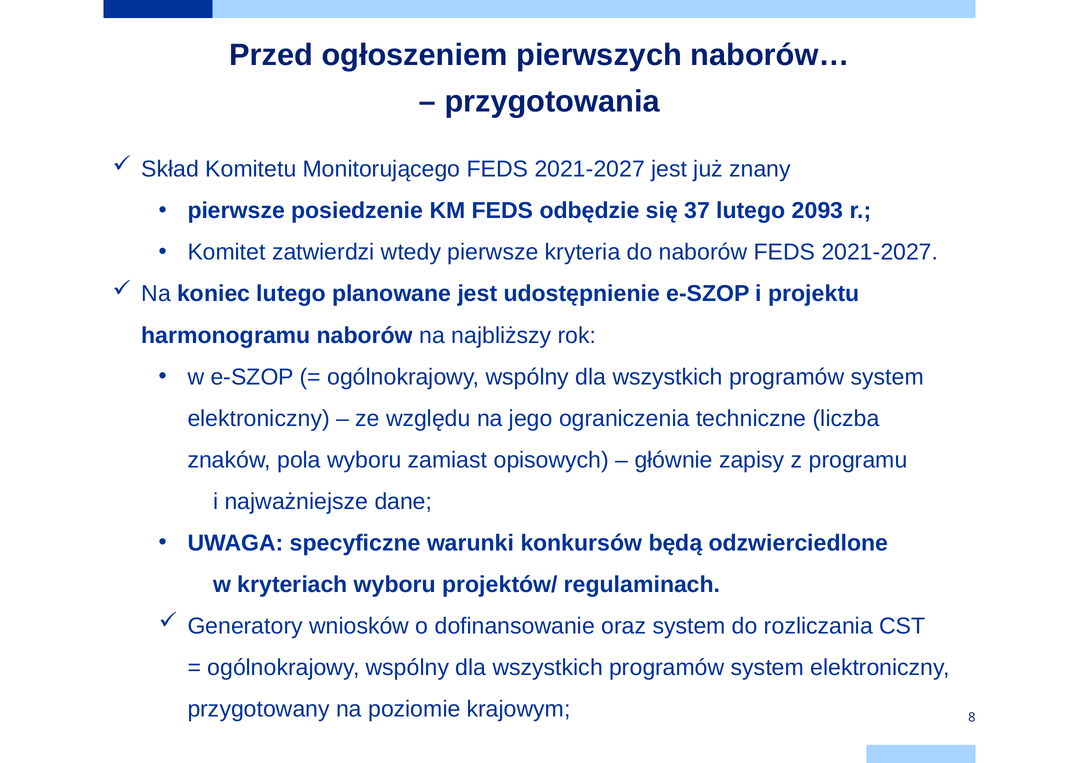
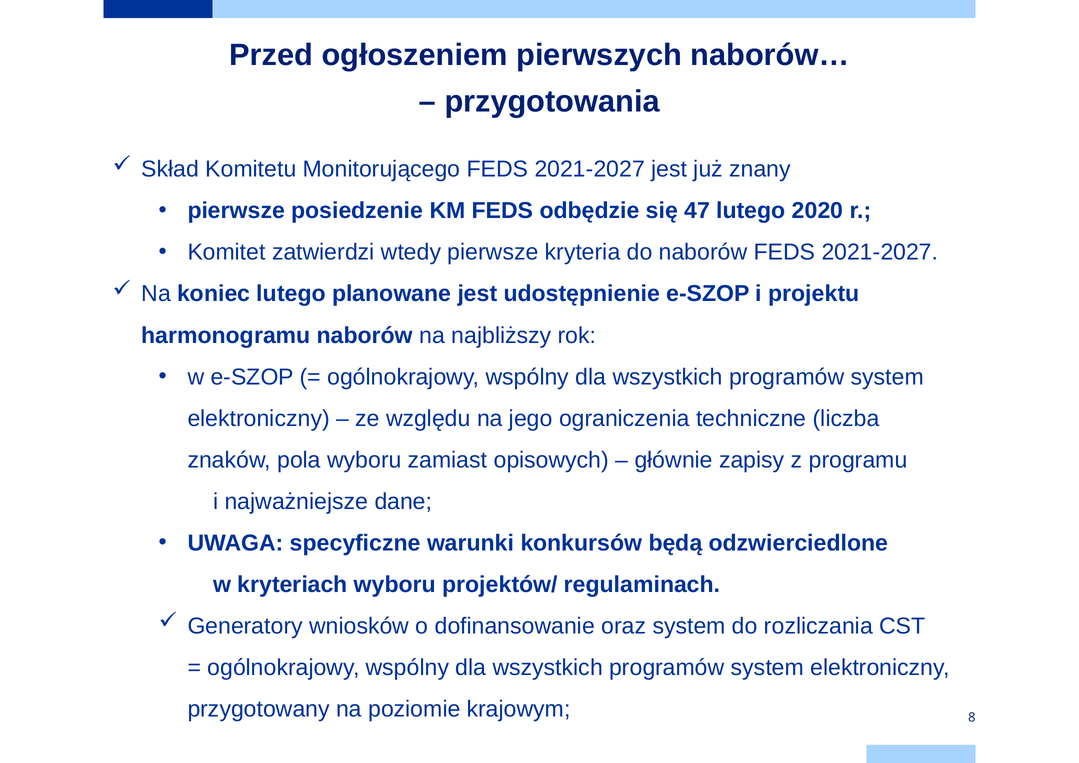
37: 37 -> 47 (697, 211)
2093: 2093 -> 2020 (818, 211)
